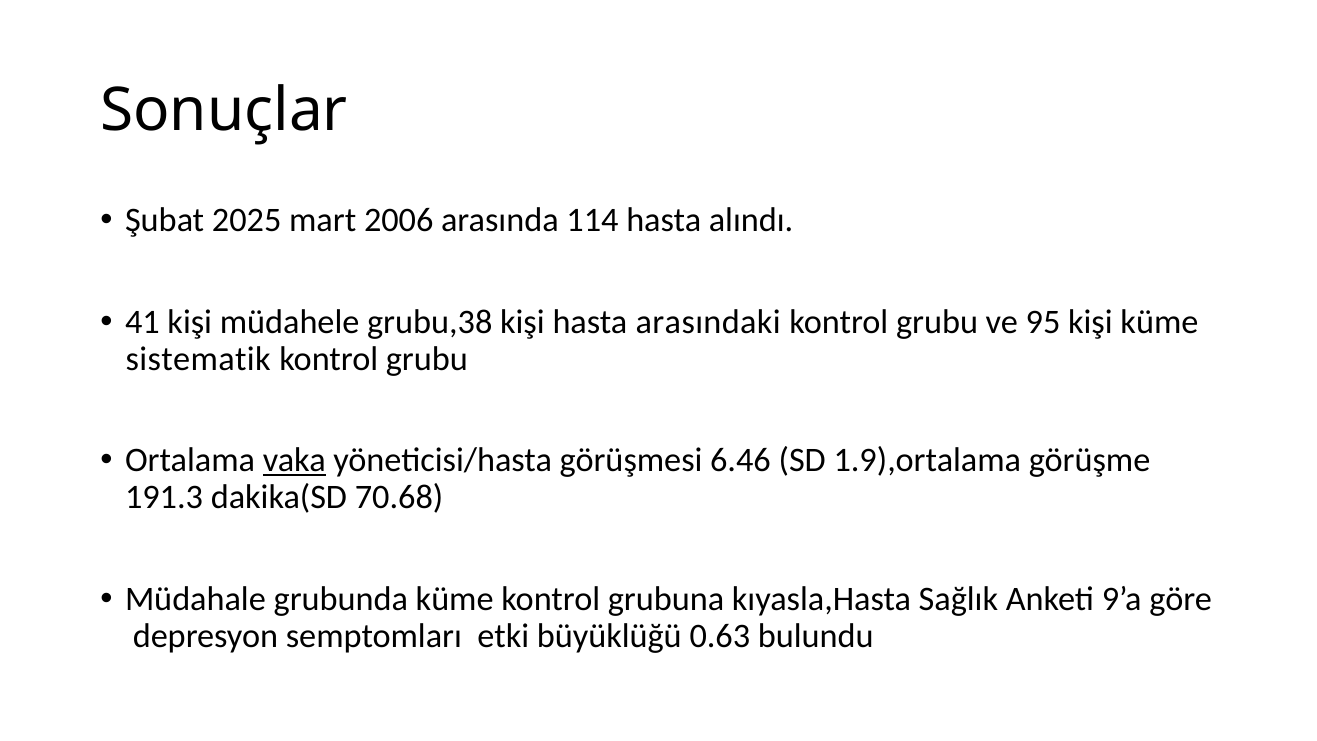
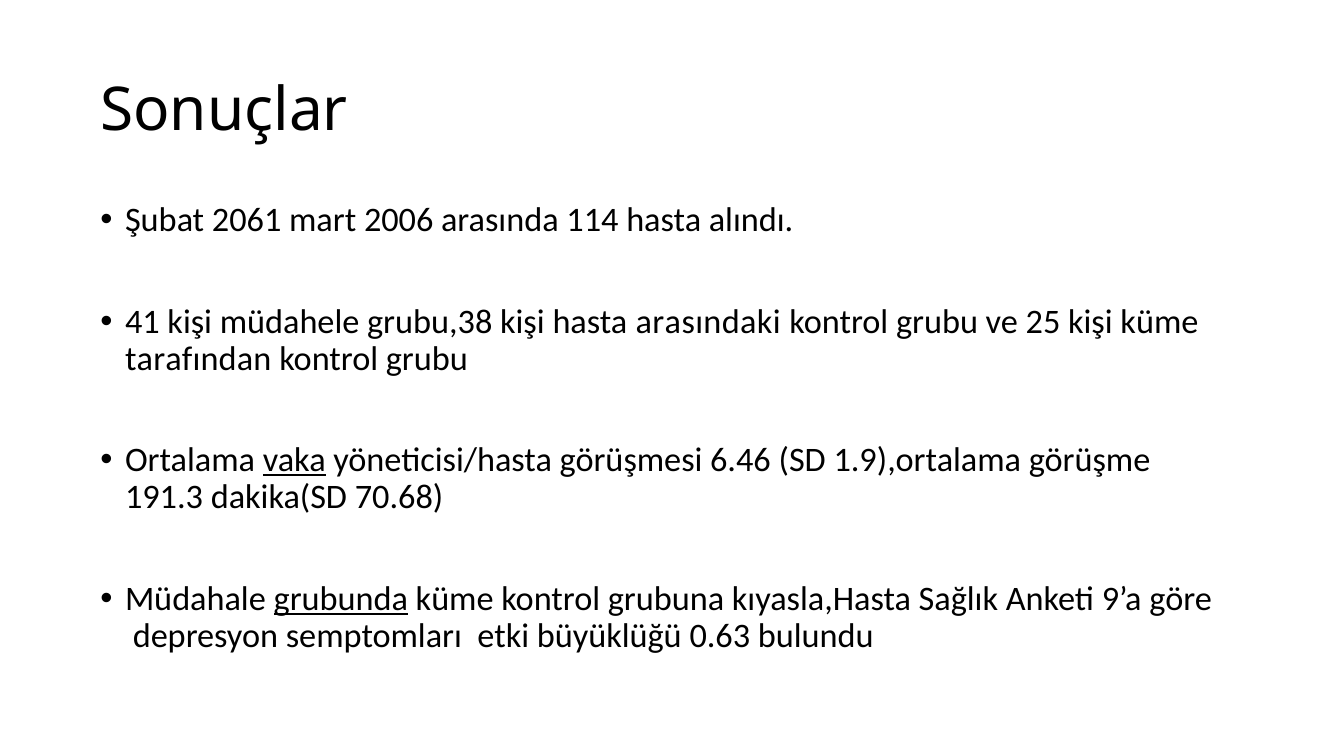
2025: 2025 -> 2061 (247, 220)
95: 95 -> 25 (1043, 322)
sistematik: sistematik -> tarafından (198, 359)
grubunda underline: none -> present (341, 599)
